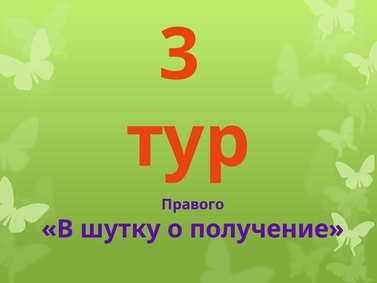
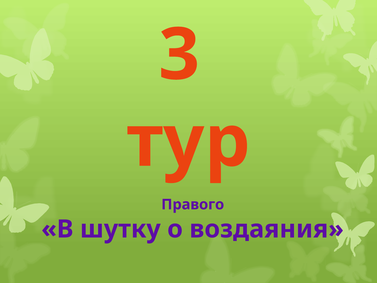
получение: получение -> воздаяния (267, 229)
